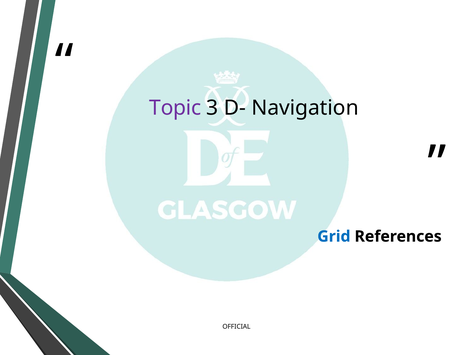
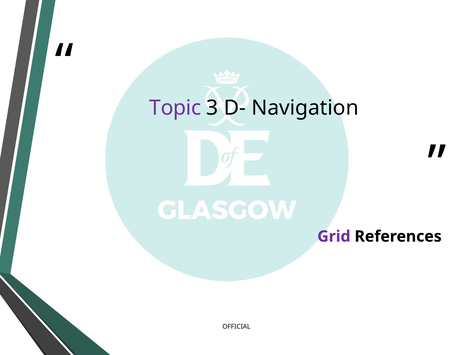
Grid colour: blue -> purple (334, 236)
